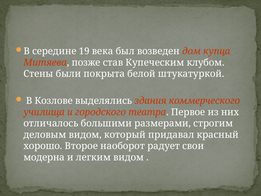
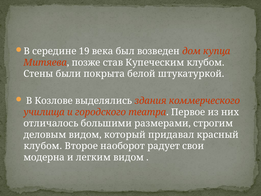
хорошо: хорошо -> клубом (43, 146)
